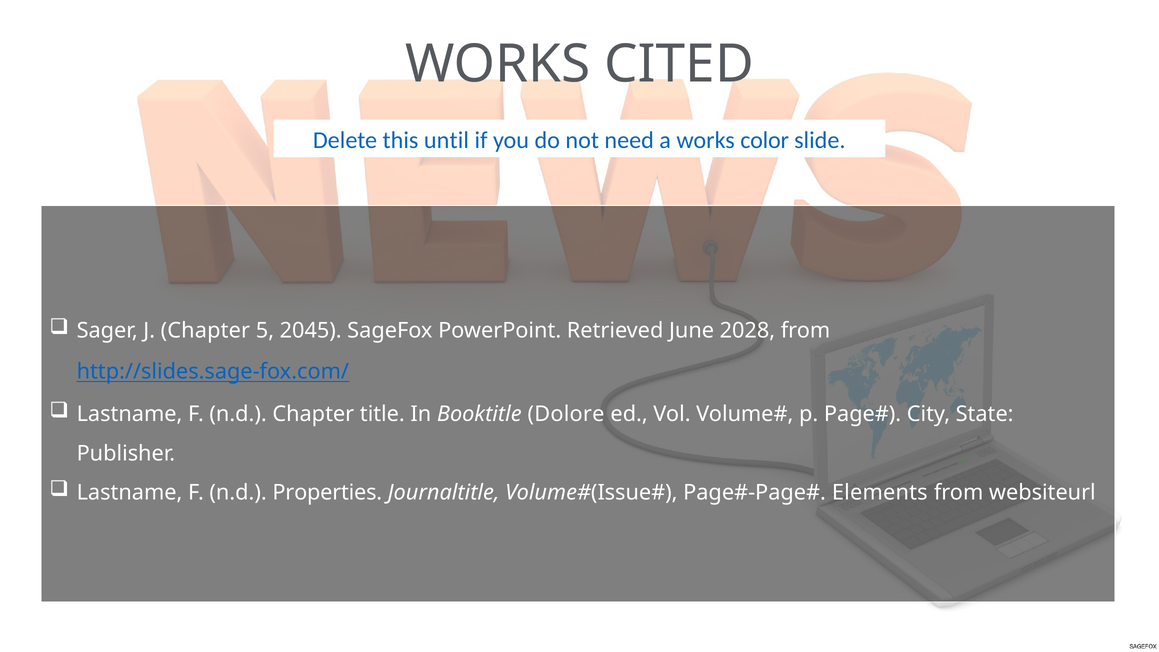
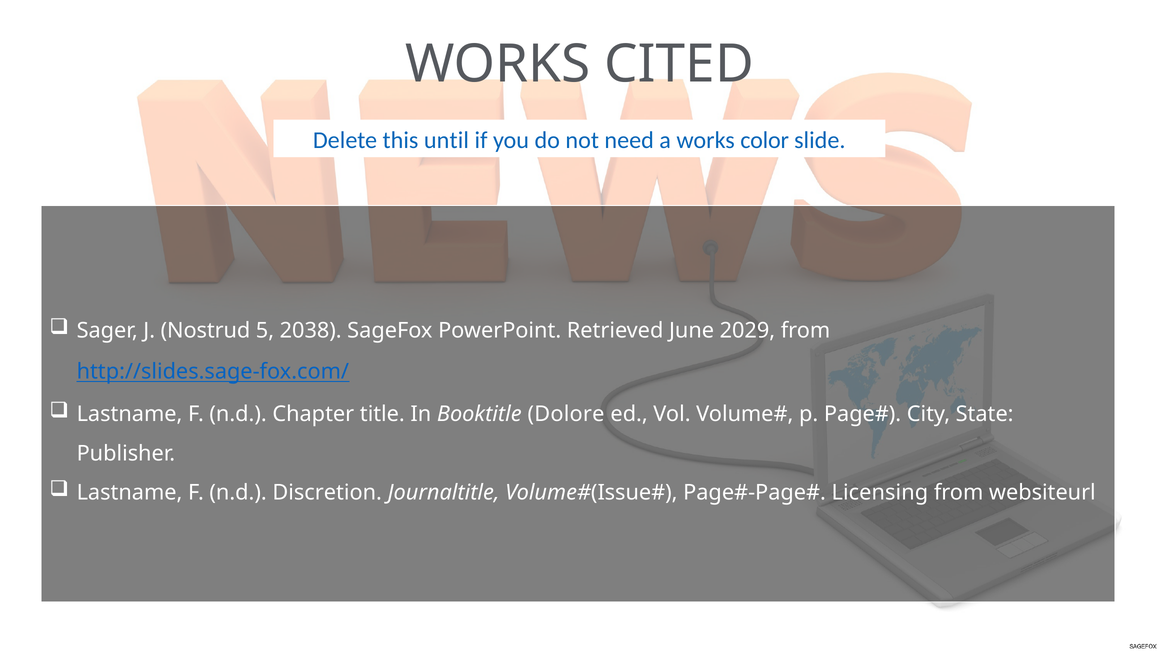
J Chapter: Chapter -> Nostrud (205, 331)
2045: 2045 -> 2038 (311, 331)
2028: 2028 -> 2029 (747, 331)
Properties: Properties -> Discretion (327, 492)
Elements: Elements -> Licensing (880, 492)
